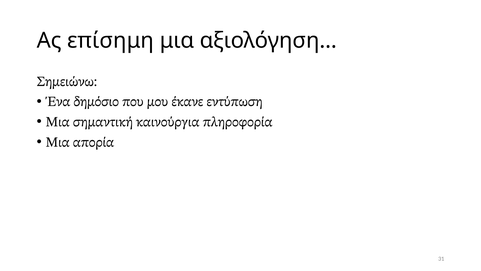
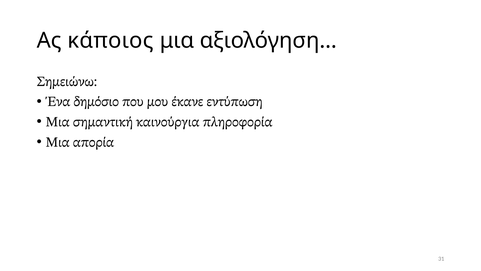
επίσημη: επίσημη -> κάποιος (111, 40)
